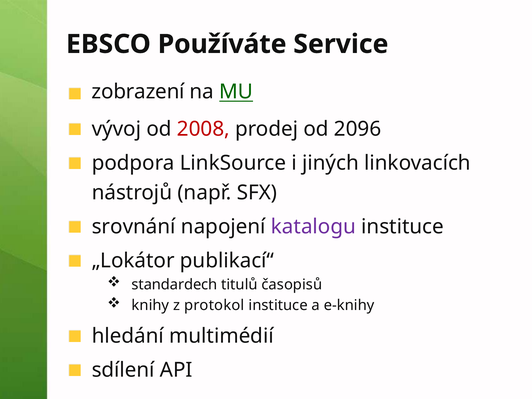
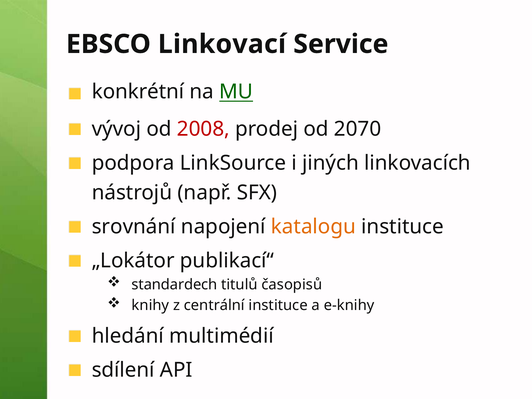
Používáte: Používáte -> Linkovací (222, 44)
zobrazení: zobrazení -> konkrétní (138, 92)
2096: 2096 -> 2070 (358, 129)
katalogu colour: purple -> orange (313, 227)
protokol: protokol -> centrální (214, 305)
